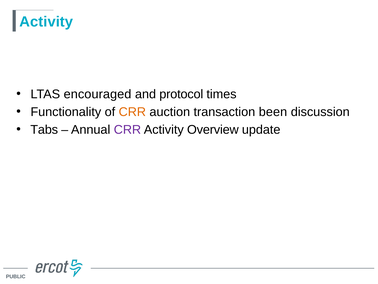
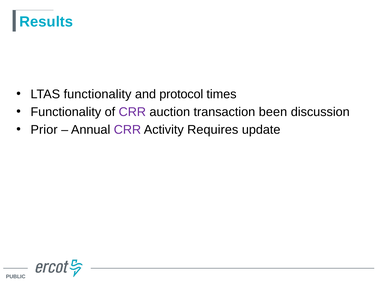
Activity: Activity -> Results (46, 22)
LTAS encouraged: encouraged -> functionality (98, 94)
CRR colour: orange -> purple (132, 112)
Tabs: Tabs -> Prior (44, 129)
Overview: Overview -> Requires (213, 129)
